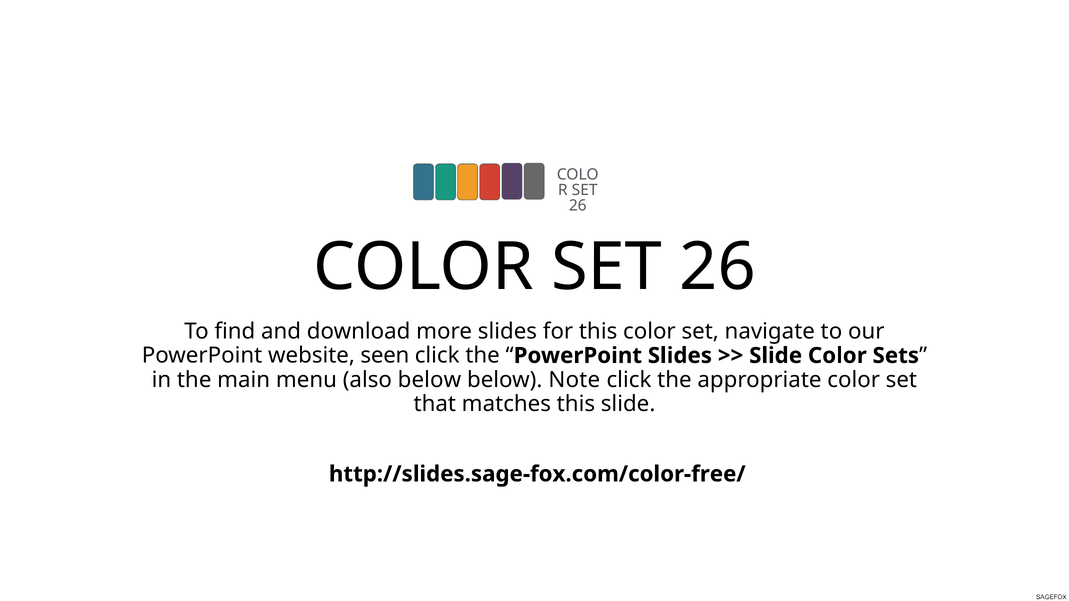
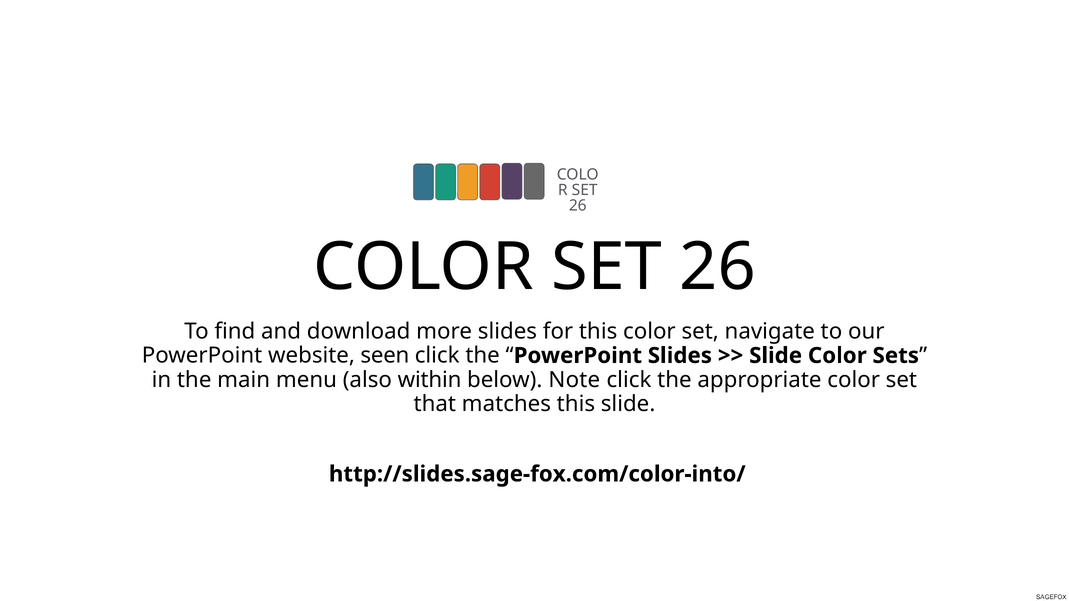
also below: below -> within (430, 380)
http://slides.sage-fox.com/color-free/: http://slides.sage-fox.com/color-free/ -> http://slides.sage-fox.com/color-into/ (537, 474)
